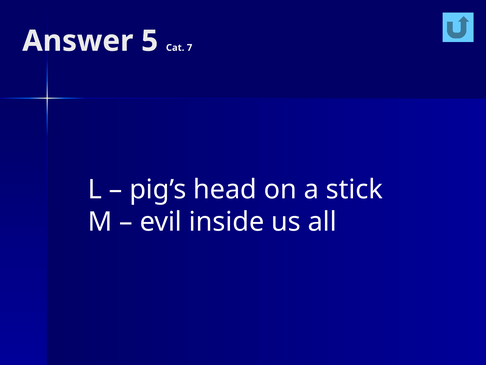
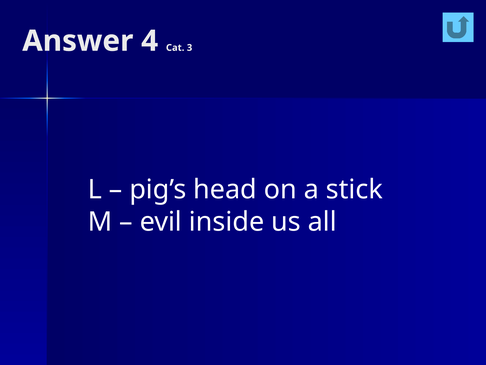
5: 5 -> 4 (150, 41)
7: 7 -> 3 (190, 48)
